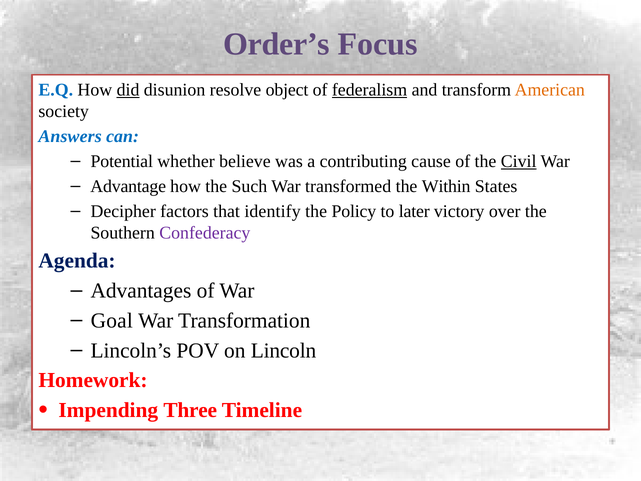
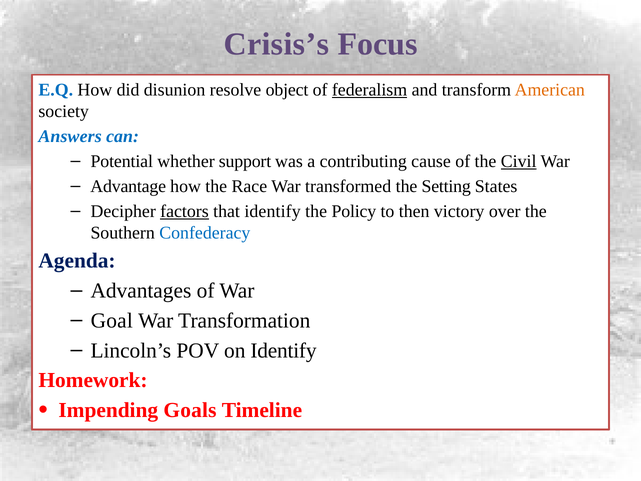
Order’s: Order’s -> Crisis’s (276, 44)
did underline: present -> none (128, 90)
believe: believe -> support (245, 161)
Such: Such -> Race (249, 186)
Within: Within -> Setting (446, 186)
factors underline: none -> present (184, 211)
later: later -> then (414, 211)
Confederacy colour: purple -> blue (205, 233)
on Lincoln: Lincoln -> Identify (284, 350)
Three: Three -> Goals (190, 410)
